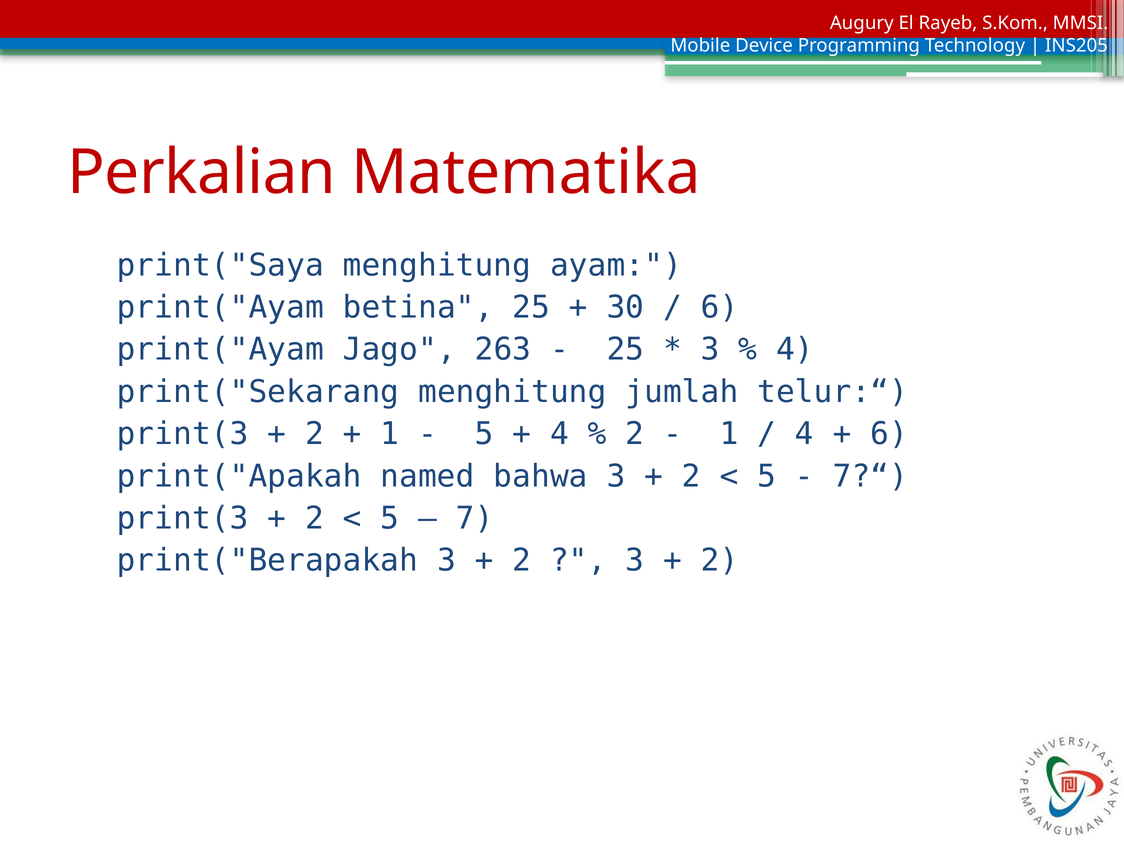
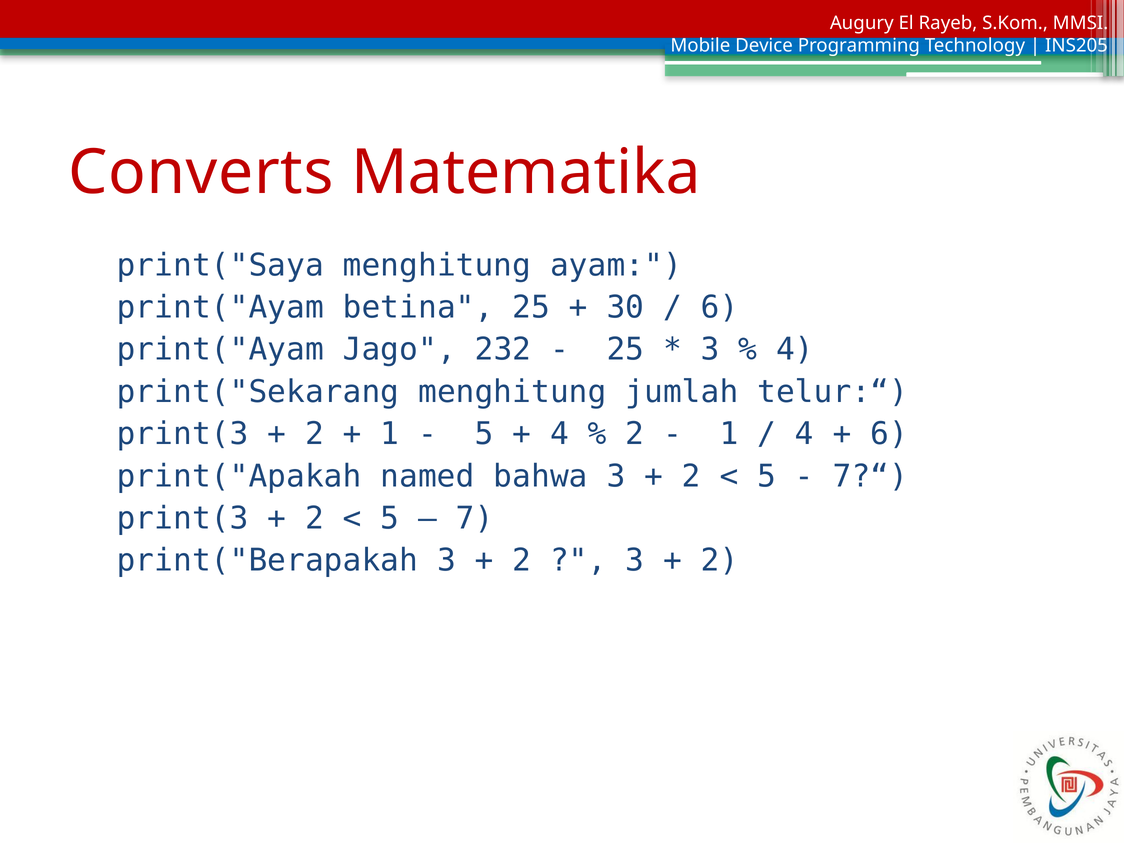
Perkalian: Perkalian -> Converts (201, 173)
263: 263 -> 232 (503, 350)
